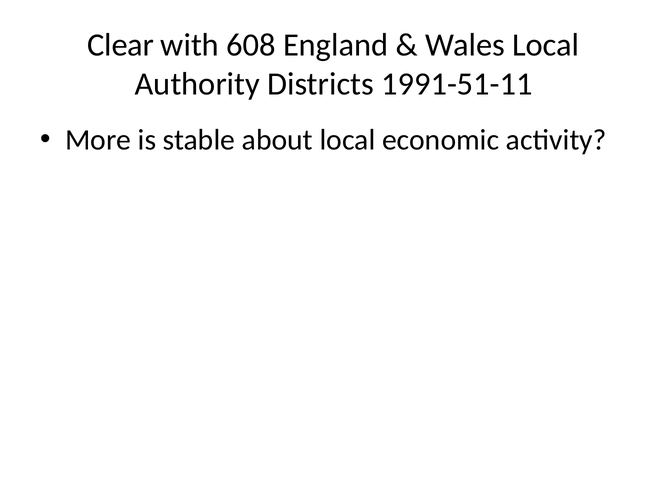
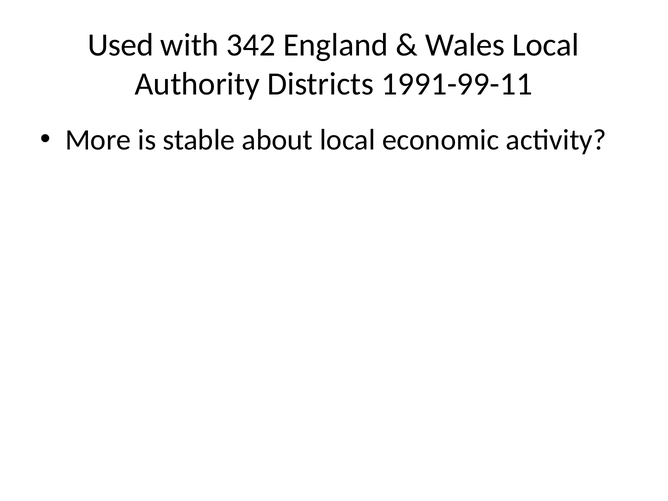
Clear: Clear -> Used (121, 45)
608: 608 -> 342 (251, 45)
1991-51-11: 1991-51-11 -> 1991-99-11 (457, 84)
